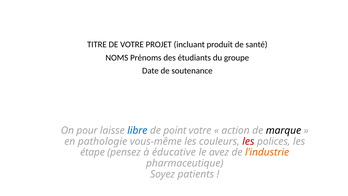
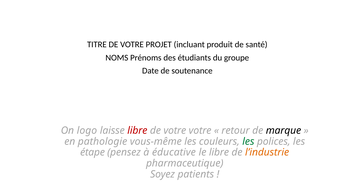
pour: pour -> logo (87, 130)
libre colour: blue -> red (137, 130)
point: point -> votre (175, 130)
action: action -> retour (236, 130)
les colour: red -> green (248, 141)
le avez: avez -> libre (219, 152)
